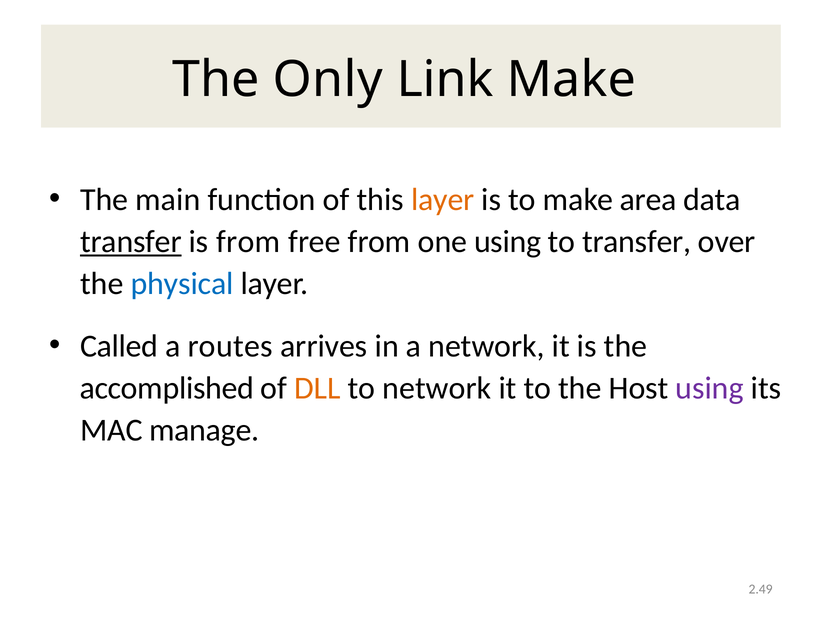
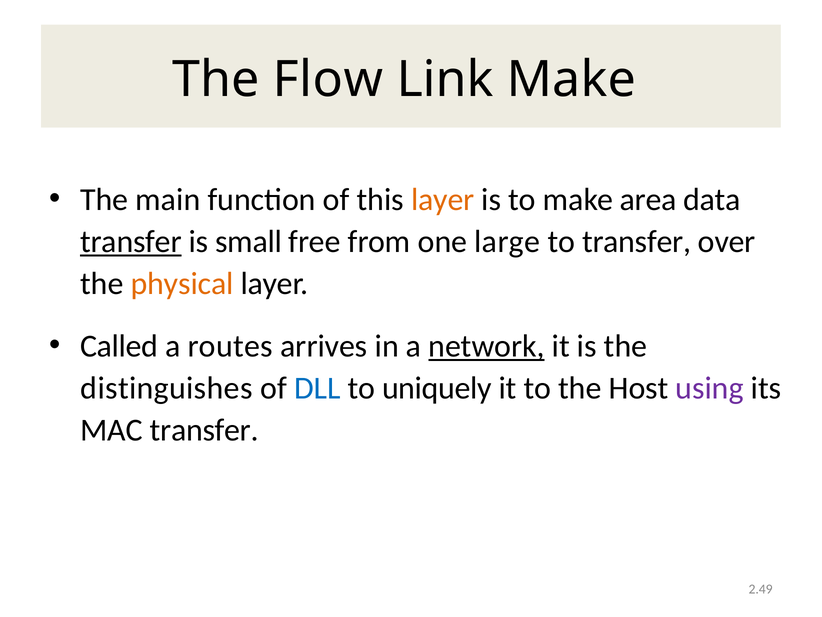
Only: Only -> Flow (328, 80)
is from: from -> small (249, 242)
one using: using -> large (507, 242)
physical colour: blue -> orange (182, 284)
network underline: none -> present (487, 346)
accomplished: accomplished -> distinguishes (167, 388)
DLL colour: orange -> blue (317, 388)
to network: network -> uniquely (437, 388)
MAC manage: manage -> transfer (204, 430)
